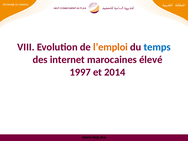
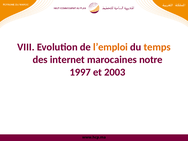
temps colour: blue -> orange (157, 47)
élevé: élevé -> notre (151, 60)
2014: 2014 -> 2003 (115, 72)
